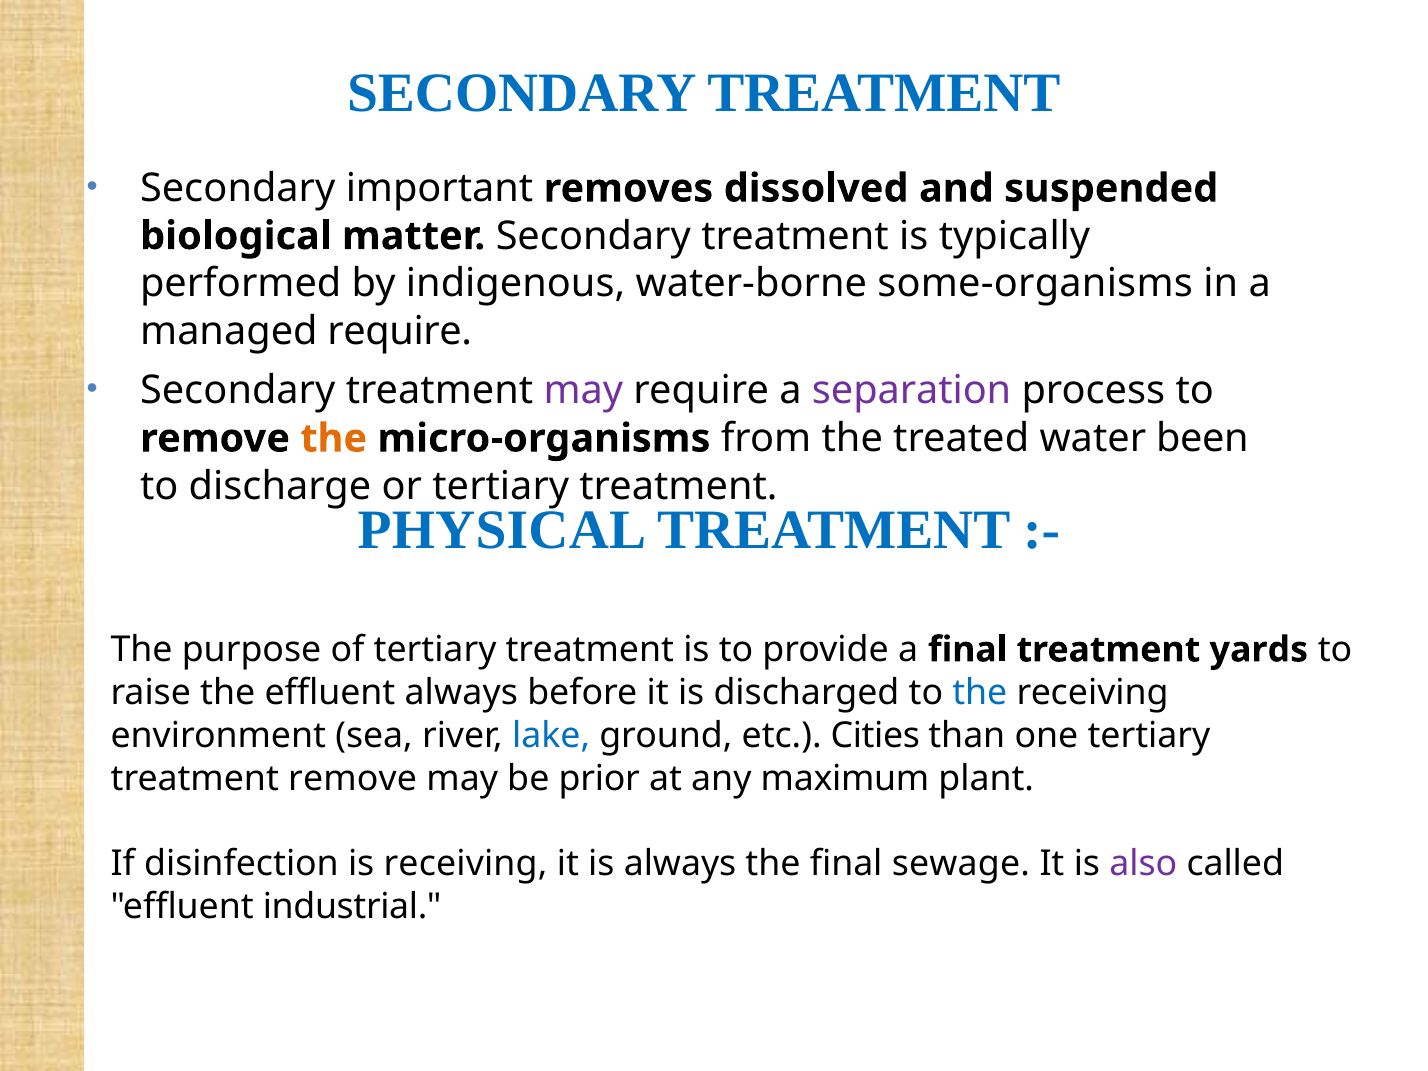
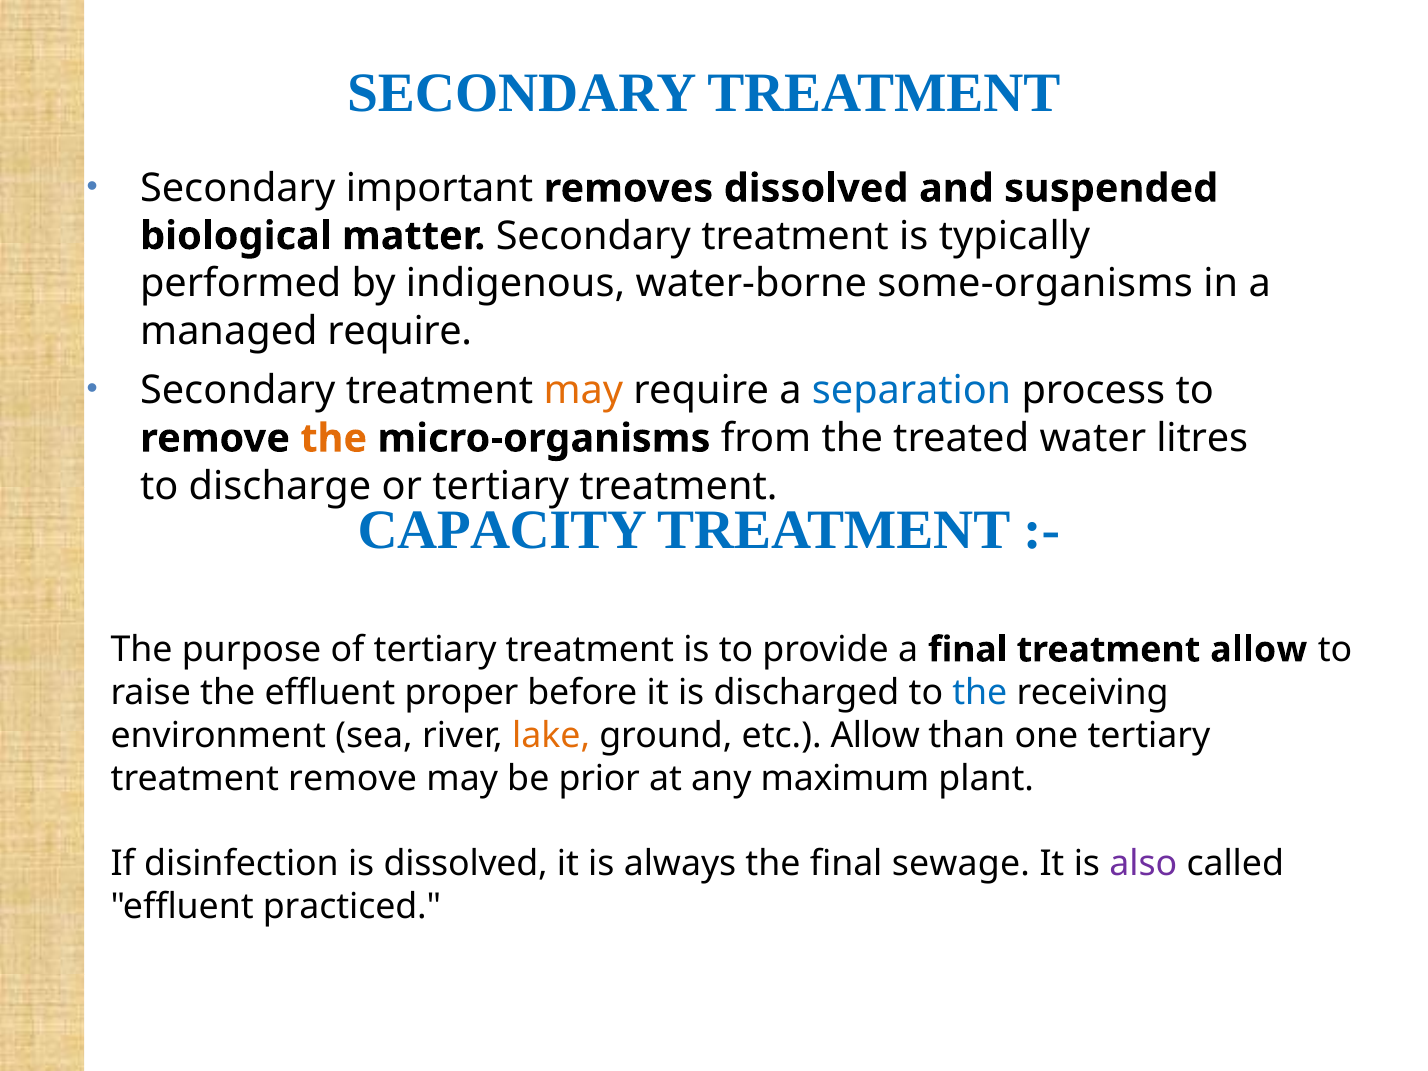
may colour: purple -> orange (583, 391)
separation colour: purple -> blue (912, 391)
been: been -> litres (1202, 438)
PHYSICAL: PHYSICAL -> CAPACITY (502, 530)
treatment yards: yards -> allow (1259, 650)
effluent always: always -> proper (461, 693)
lake colour: blue -> orange (551, 735)
etc Cities: Cities -> Allow (875, 735)
is receiving: receiving -> dissolved (466, 864)
industrial: industrial -> practiced (352, 907)
